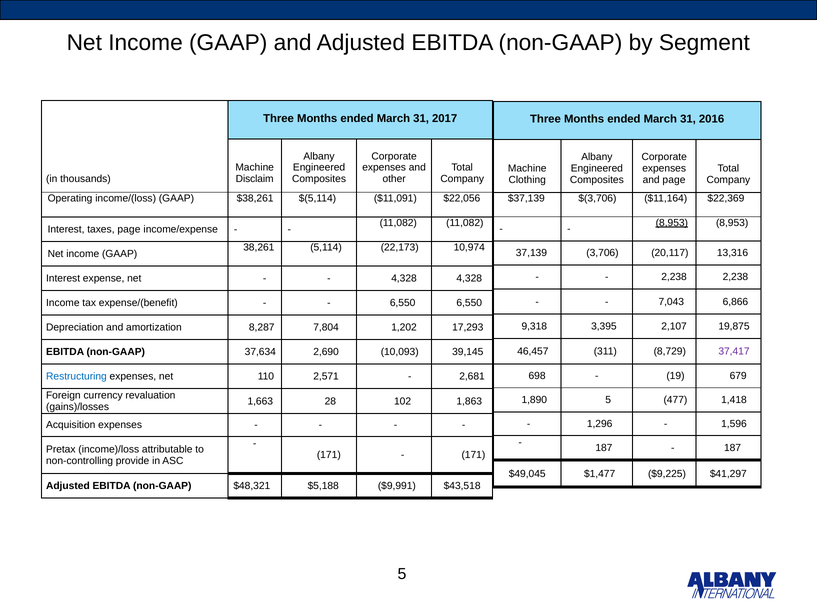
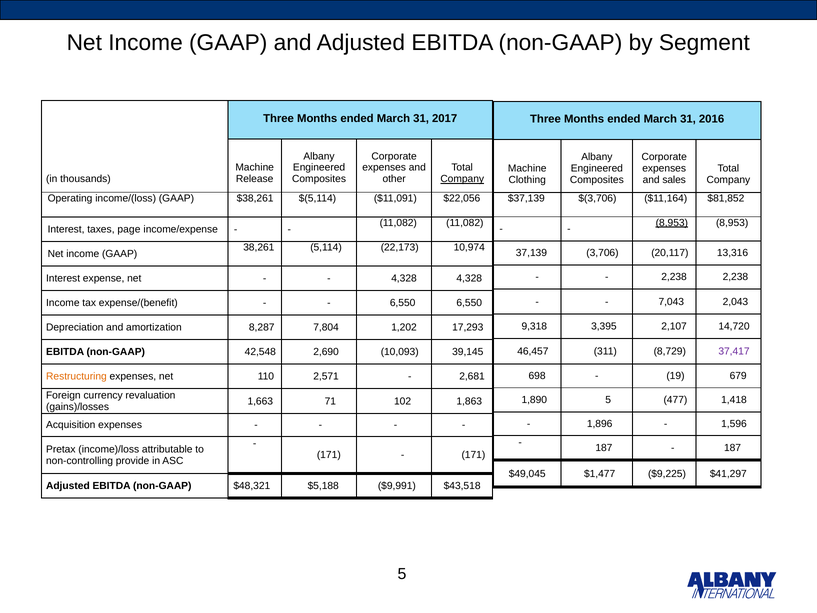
Disclaim: Disclaim -> Release (255, 179)
Company underline: none -> present (462, 179)
and page: page -> sales (674, 180)
$22,369: $22,369 -> $81,852 (726, 198)
6,866: 6,866 -> 2,043 (735, 302)
19,875: 19,875 -> 14,720 (734, 326)
37,634: 37,634 -> 42,548 (260, 352)
Restructuring colour: blue -> orange (76, 376)
28: 28 -> 71 (330, 401)
1,296: 1,296 -> 1,896 (600, 424)
